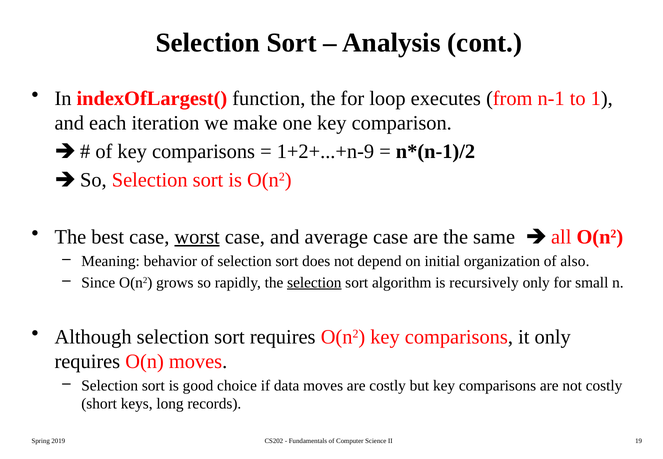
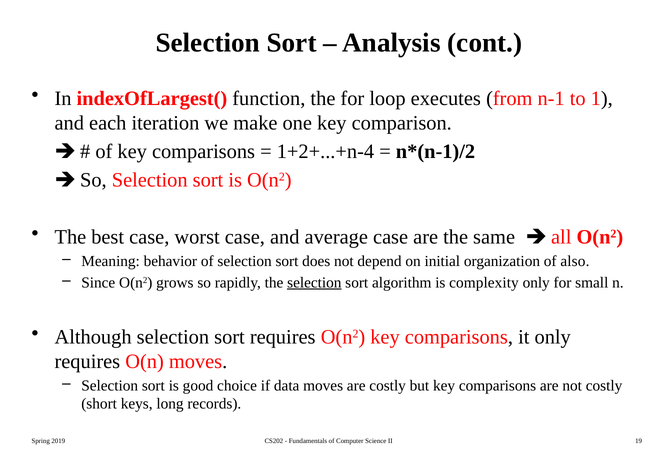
1+2+...+n-9: 1+2+...+n-9 -> 1+2+...+n-4 (325, 151)
worst underline: present -> none (197, 237)
recursively: recursively -> complexity (484, 283)
